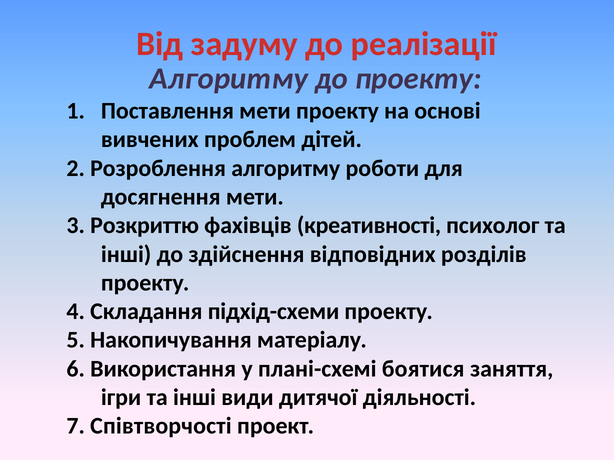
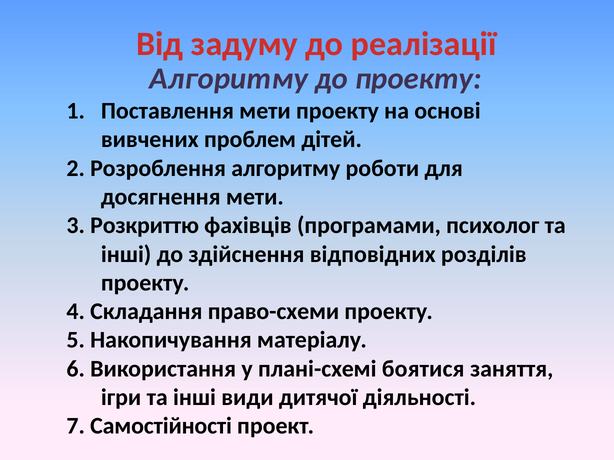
креативності: креативності -> програмами (369, 226)
підхід-схеми: підхід-схеми -> право-схеми (274, 312)
Співтворчості: Співтворчості -> Самостійності (161, 426)
